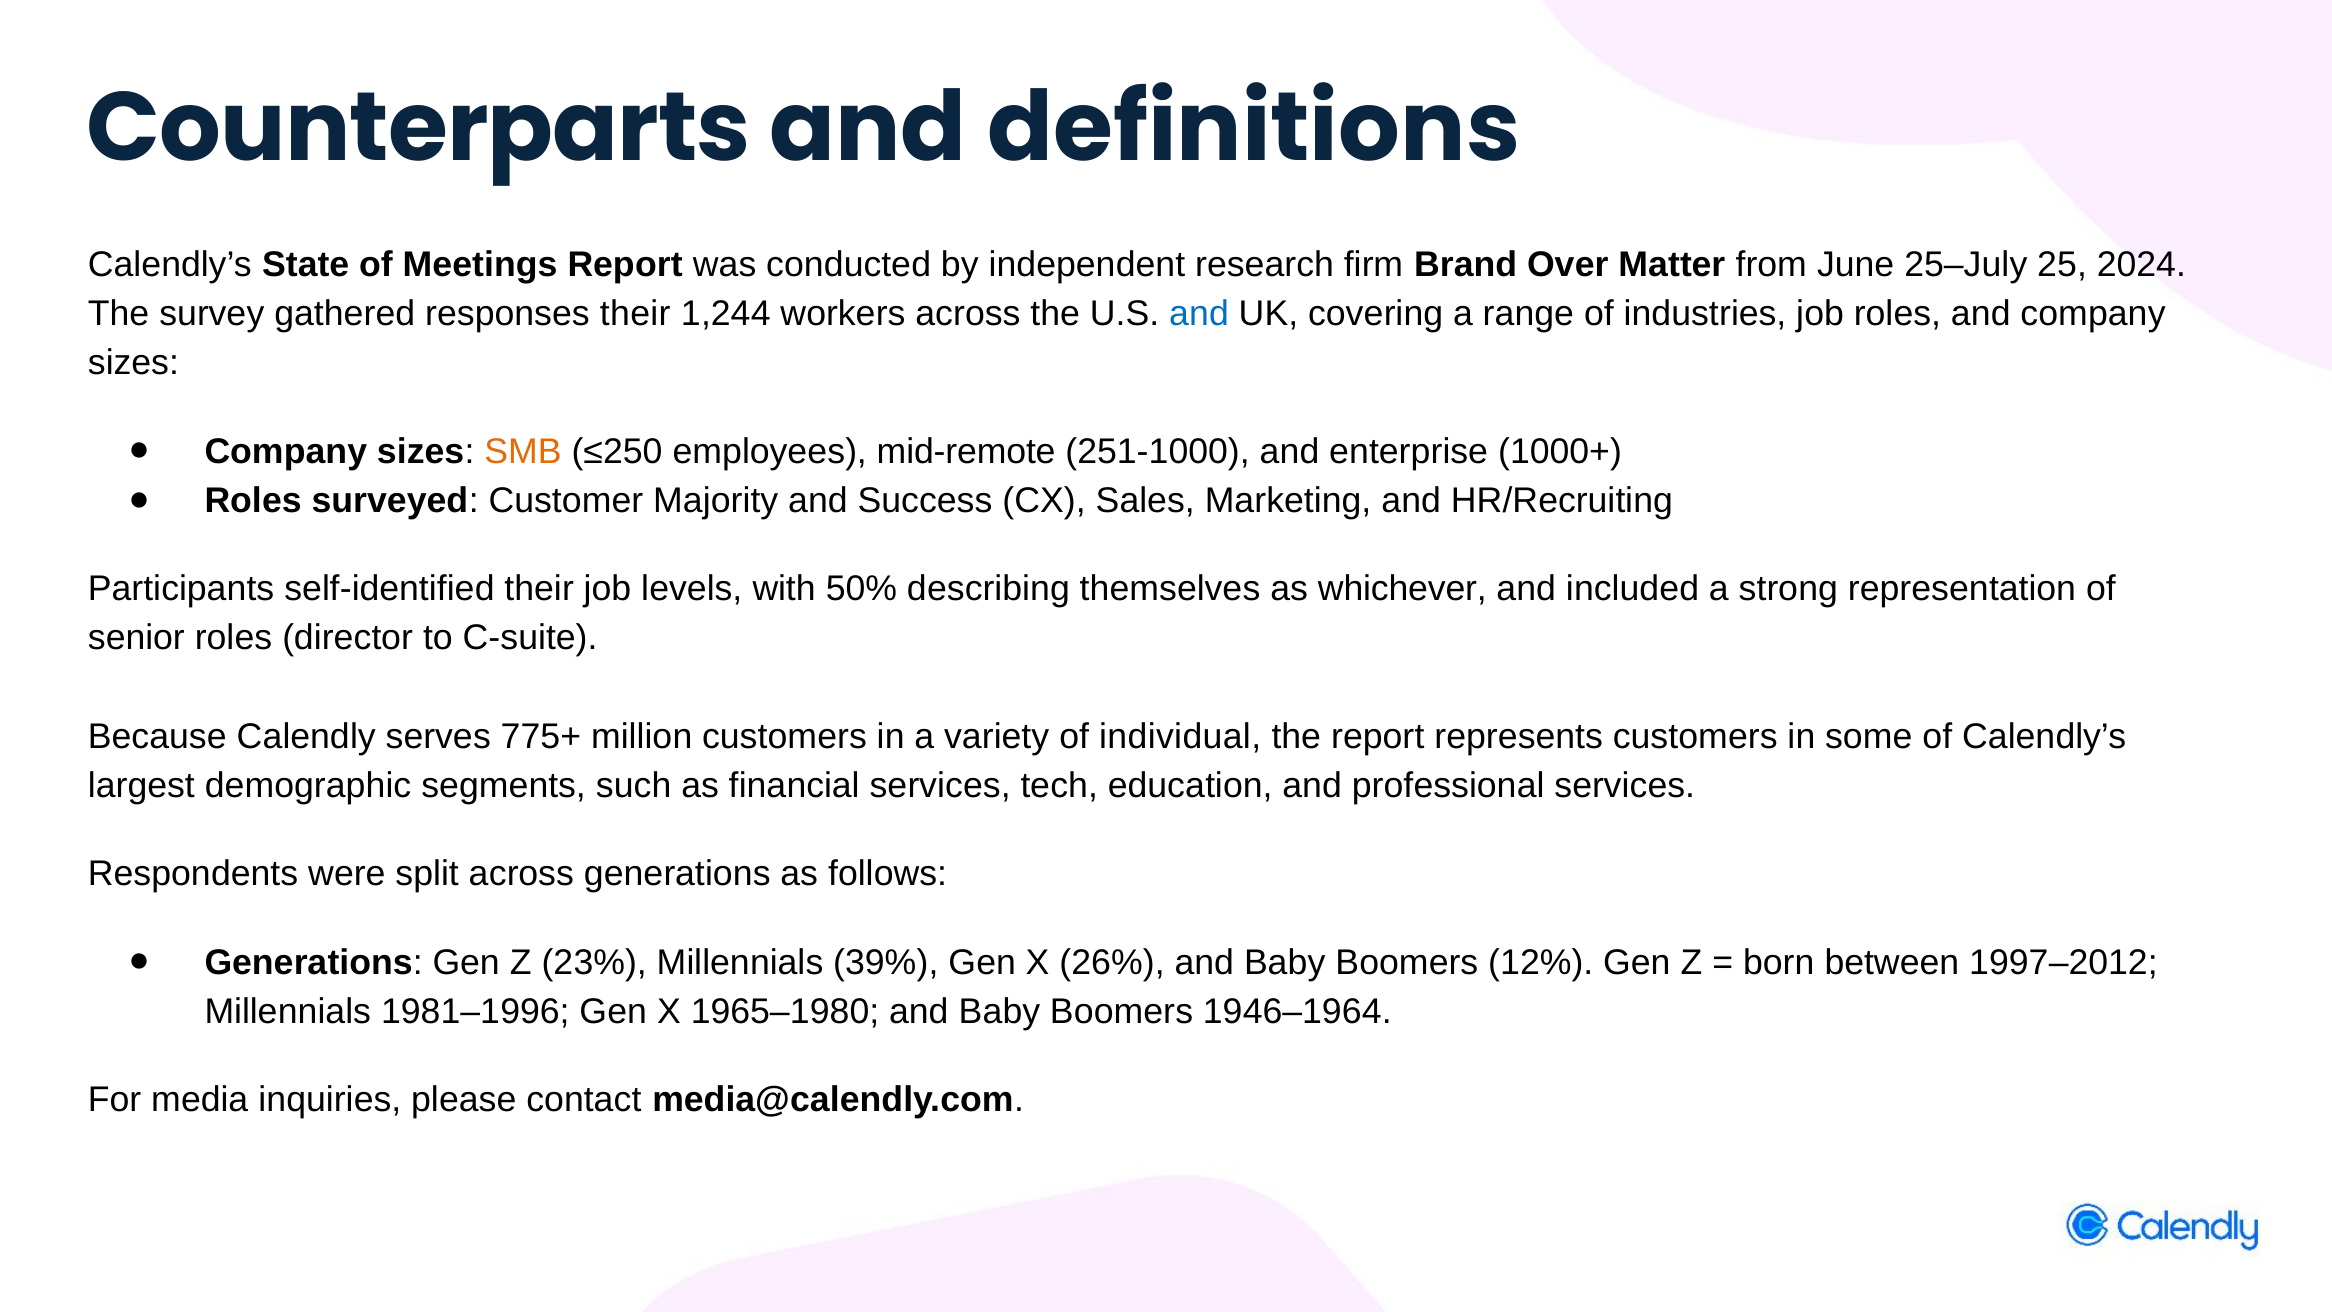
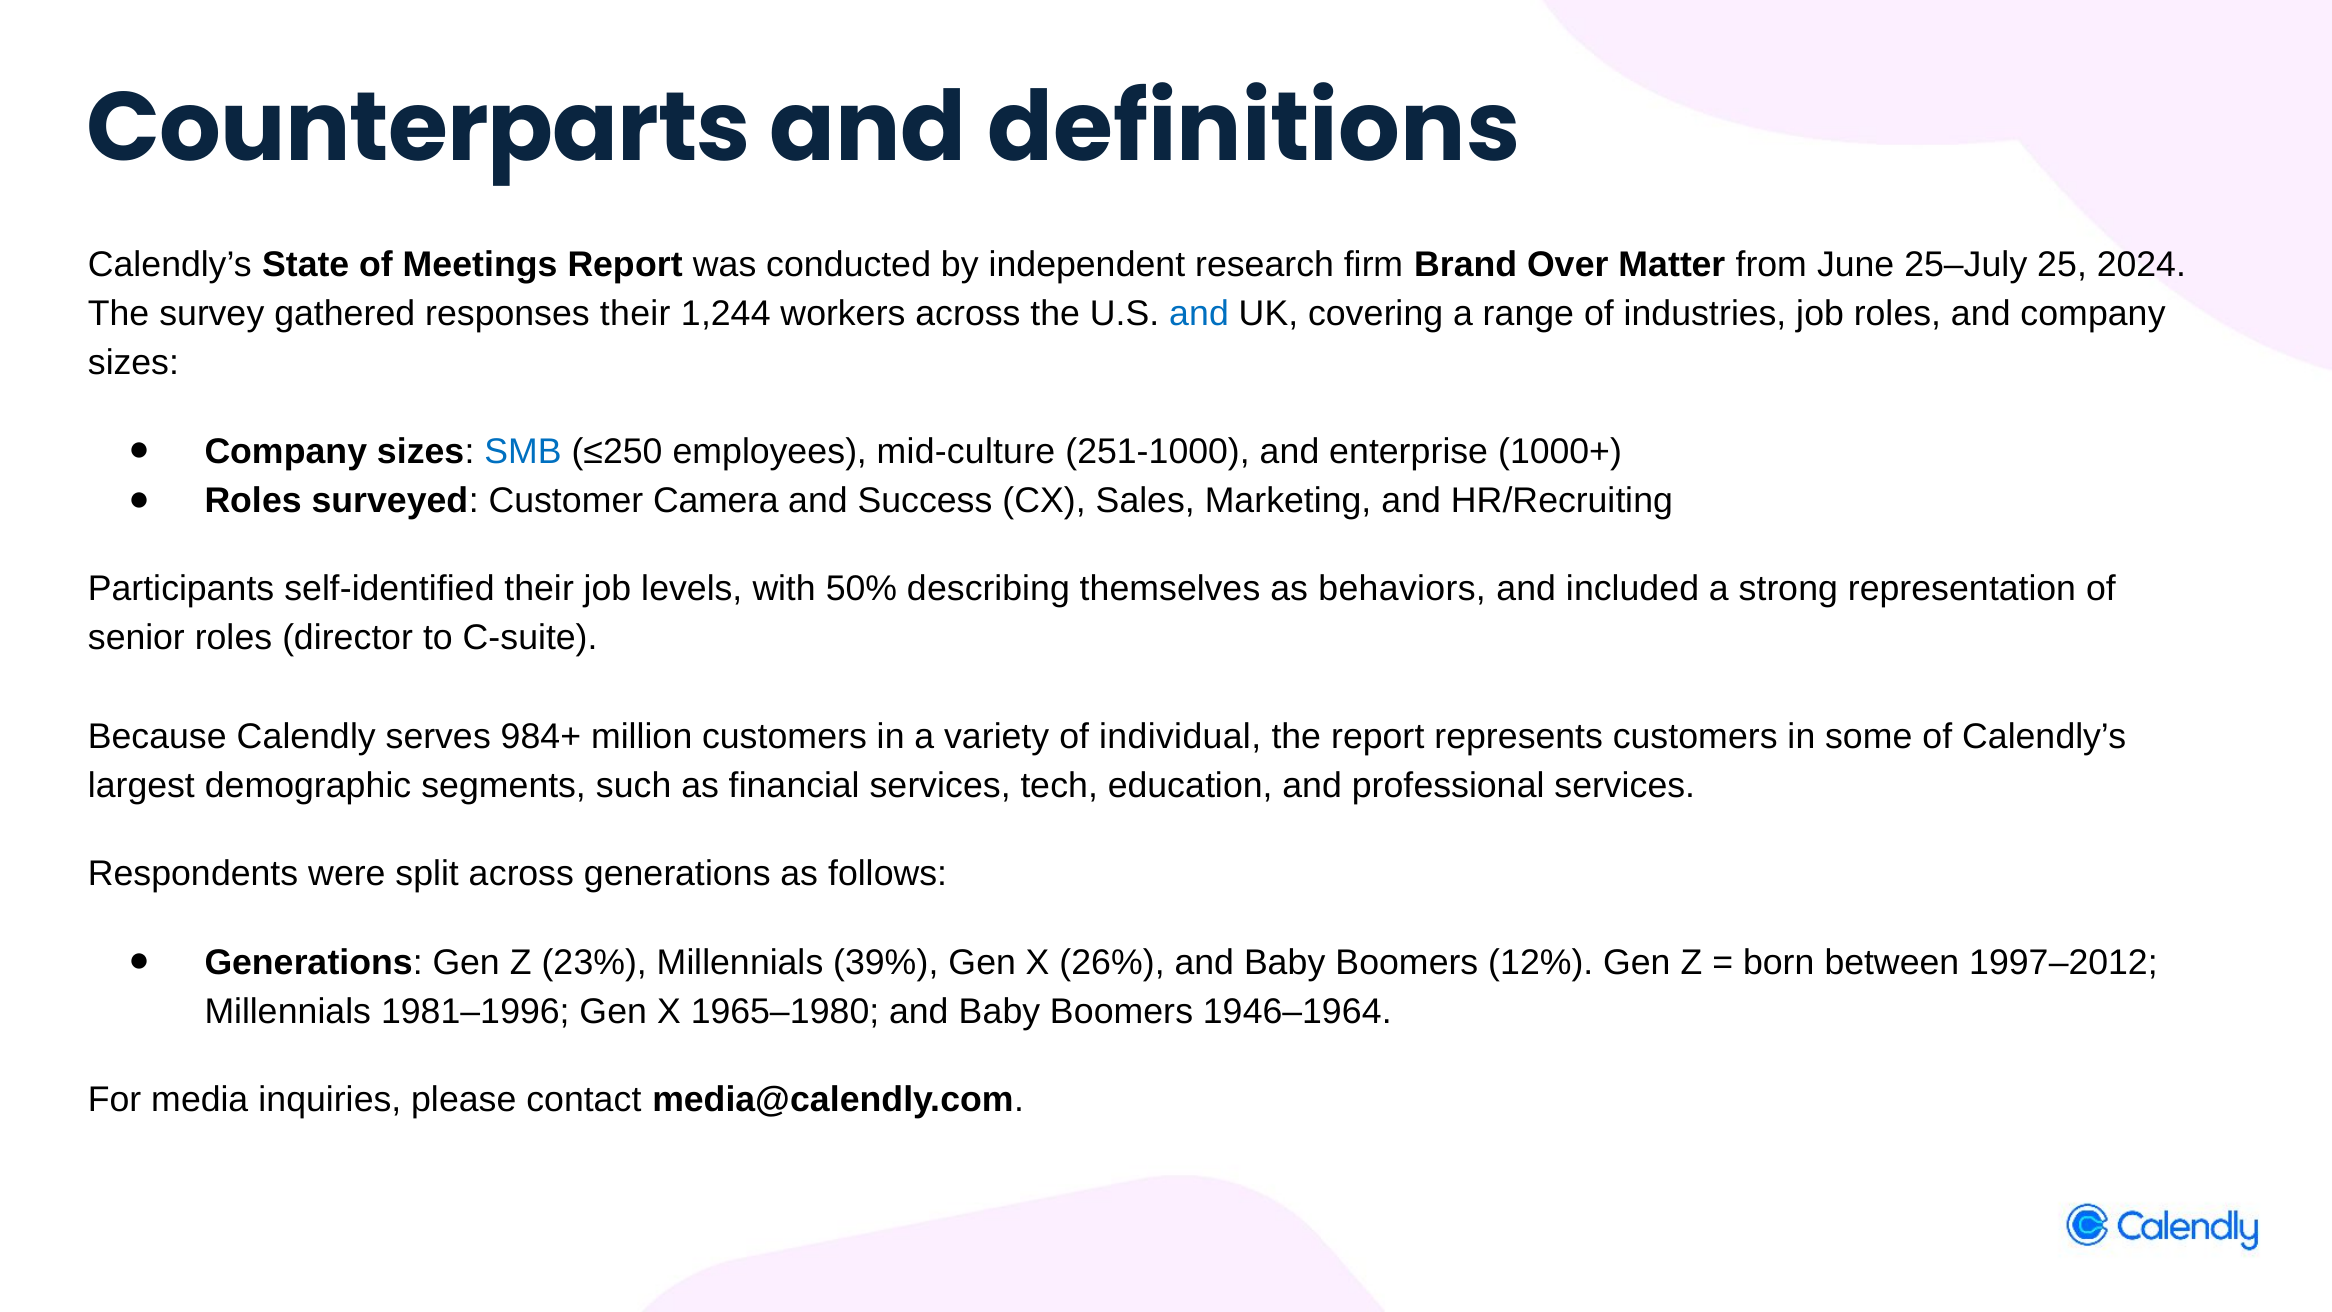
SMB colour: orange -> blue (523, 451)
mid-remote: mid-remote -> mid-culture (966, 451)
Majority: Majority -> Camera (716, 501)
whichever: whichever -> behaviors (1402, 589)
775+: 775+ -> 984+ (541, 737)
